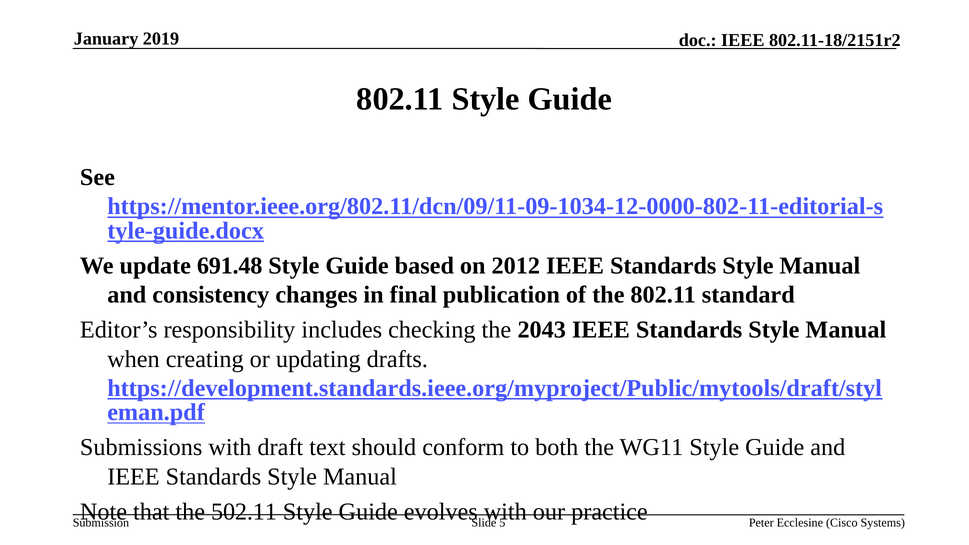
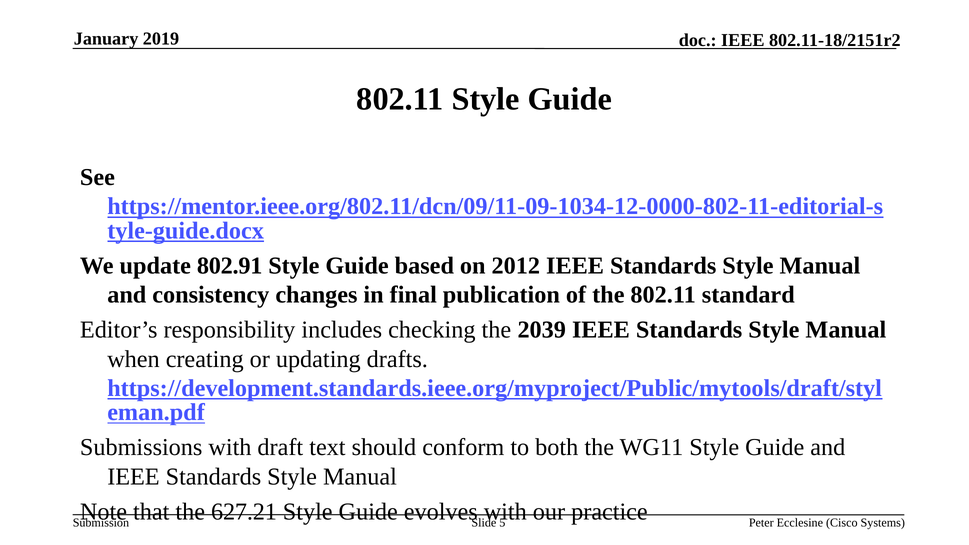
691.48: 691.48 -> 802.91 (230, 266)
2043: 2043 -> 2039 (542, 330)
502.11: 502.11 -> 627.21 (244, 512)
